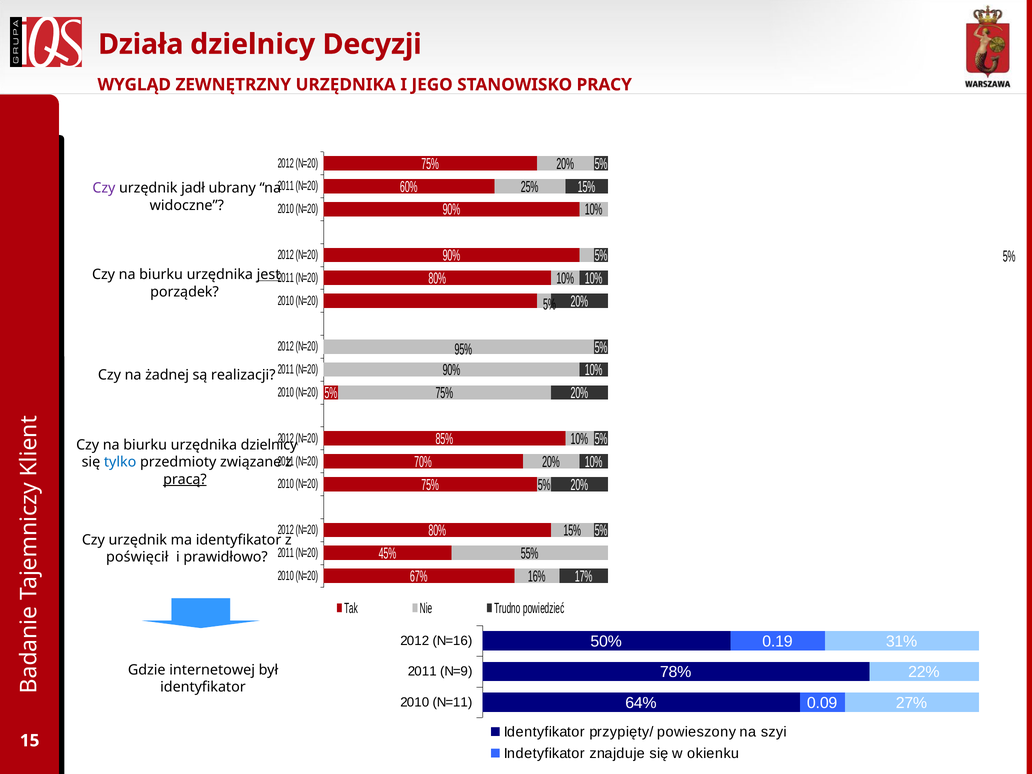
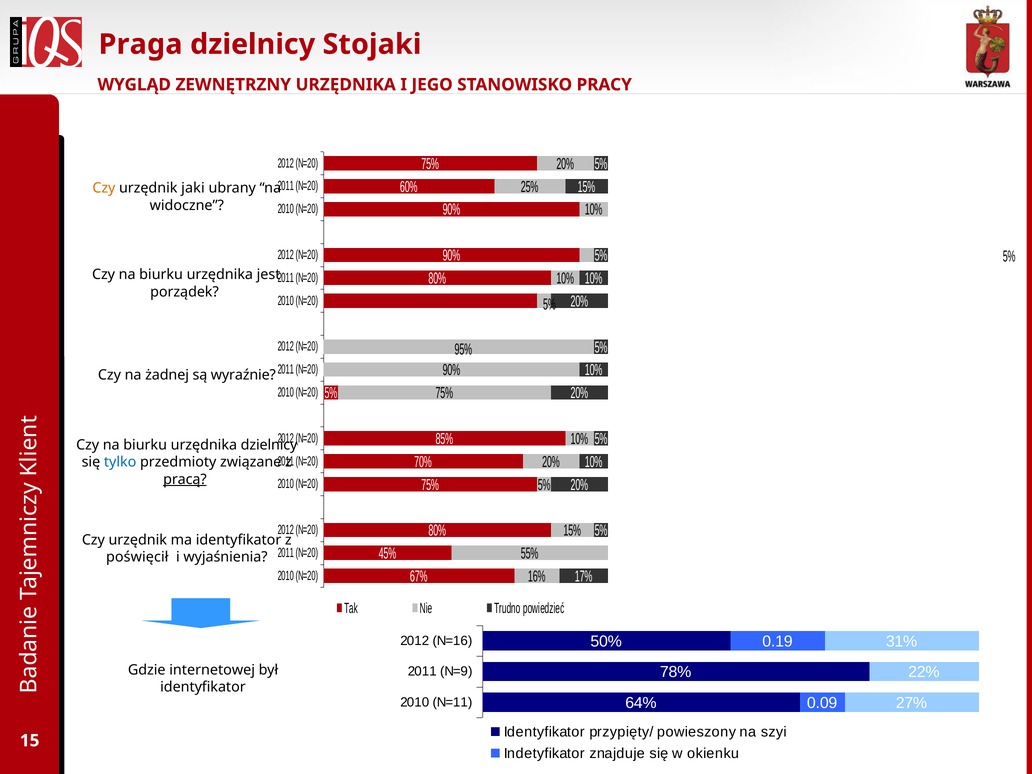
Działa: Działa -> Praga (141, 44)
Decyzji: Decyzji -> Stojaki (372, 44)
Czy colour: purple -> orange (104, 188)
jadł: jadł -> jaki (193, 188)
jest underline: present -> none (269, 275)
realizacji: realizacji -> wyraźnie (243, 375)
prawidłowo: prawidłowo -> wyjaśnienia (225, 557)
